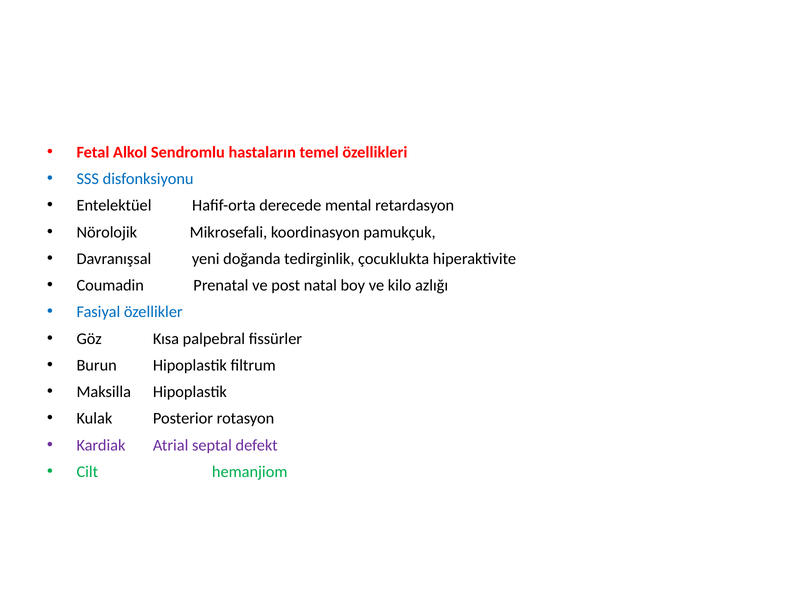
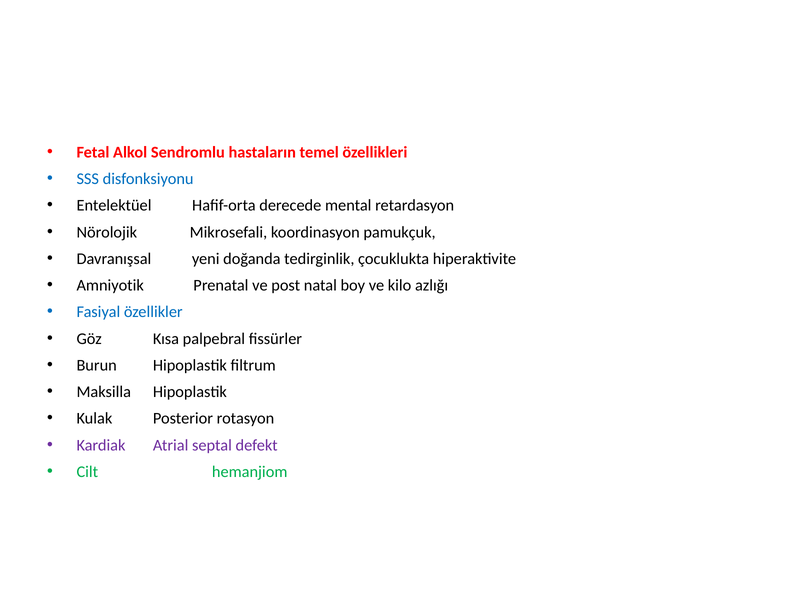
Coumadin: Coumadin -> Amniyotik (110, 285)
